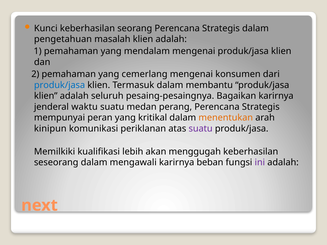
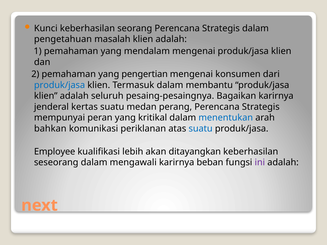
cemerlang: cemerlang -> pengertian (145, 74)
waktu: waktu -> kertas (85, 107)
menentukan colour: orange -> blue (226, 118)
kinipun: kinipun -> bahkan (50, 129)
suatu colour: purple -> blue (201, 129)
Memilkiki: Memilkiki -> Employee (55, 152)
menggugah: menggugah -> ditayangkan (195, 152)
